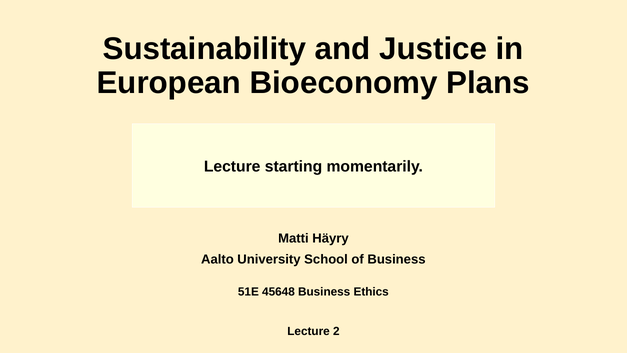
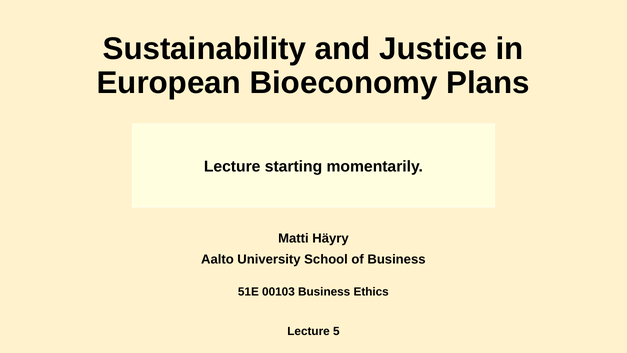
45648: 45648 -> 00103 (278, 292)
2: 2 -> 5 (336, 331)
